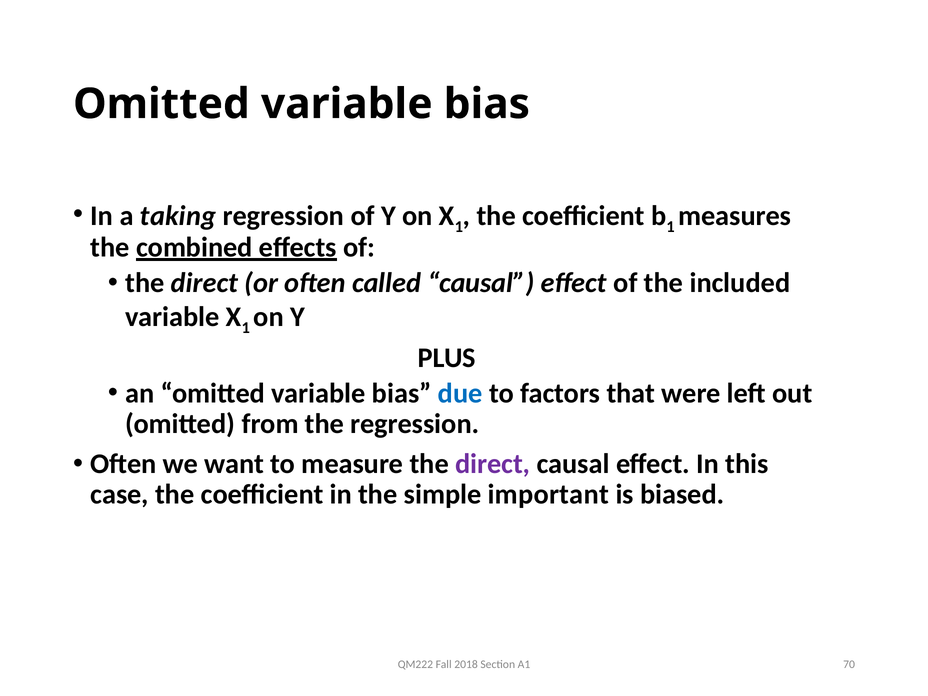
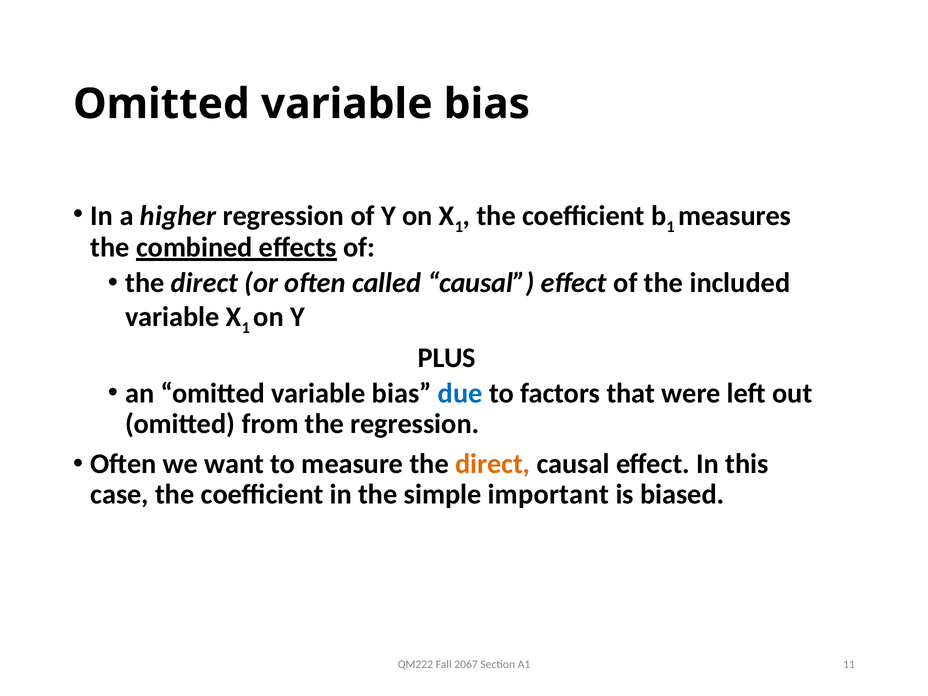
taking: taking -> higher (178, 216)
direct colour: purple -> orange (493, 464)
2018: 2018 -> 2067 (466, 664)
70: 70 -> 11 (849, 664)
